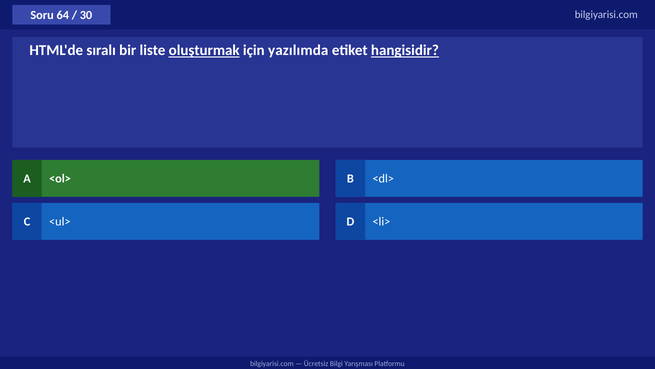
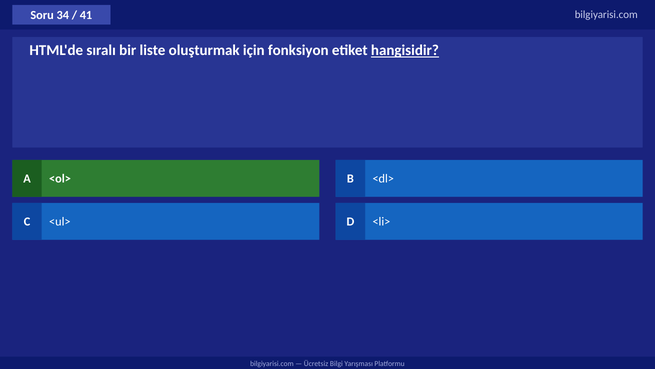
64: 64 -> 34 (63, 15)
30: 30 -> 41 (86, 15)
oluşturmak underline: present -> none (204, 50)
yazılımda: yazılımda -> fonksiyon (298, 50)
